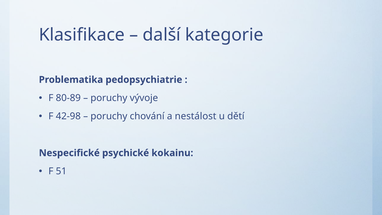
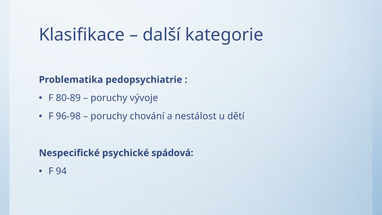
42-98: 42-98 -> 96-98 (68, 116)
kokainu: kokainu -> spádová (172, 153)
51: 51 -> 94 (61, 171)
